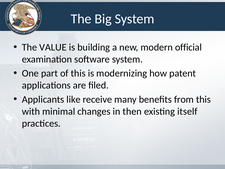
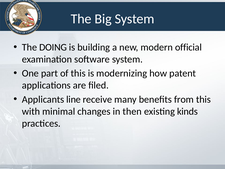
VALUE: VALUE -> DOING (53, 47)
like: like -> line (74, 99)
itself: itself -> kinds (187, 111)
